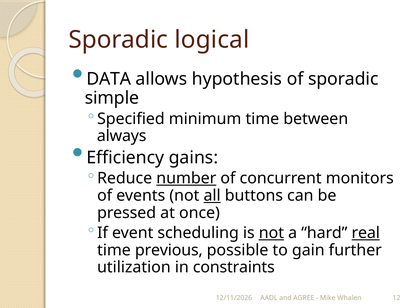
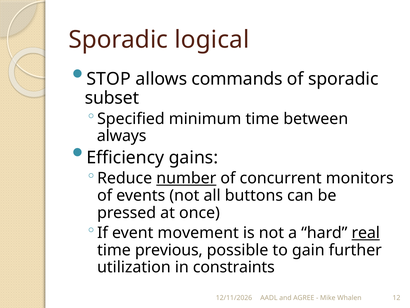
DATA: DATA -> STOP (109, 79)
hypothesis: hypothesis -> commands (237, 79)
simple: simple -> subset (112, 98)
all underline: present -> none (212, 195)
scheduling: scheduling -> movement (198, 232)
not underline: present -> none (271, 232)
